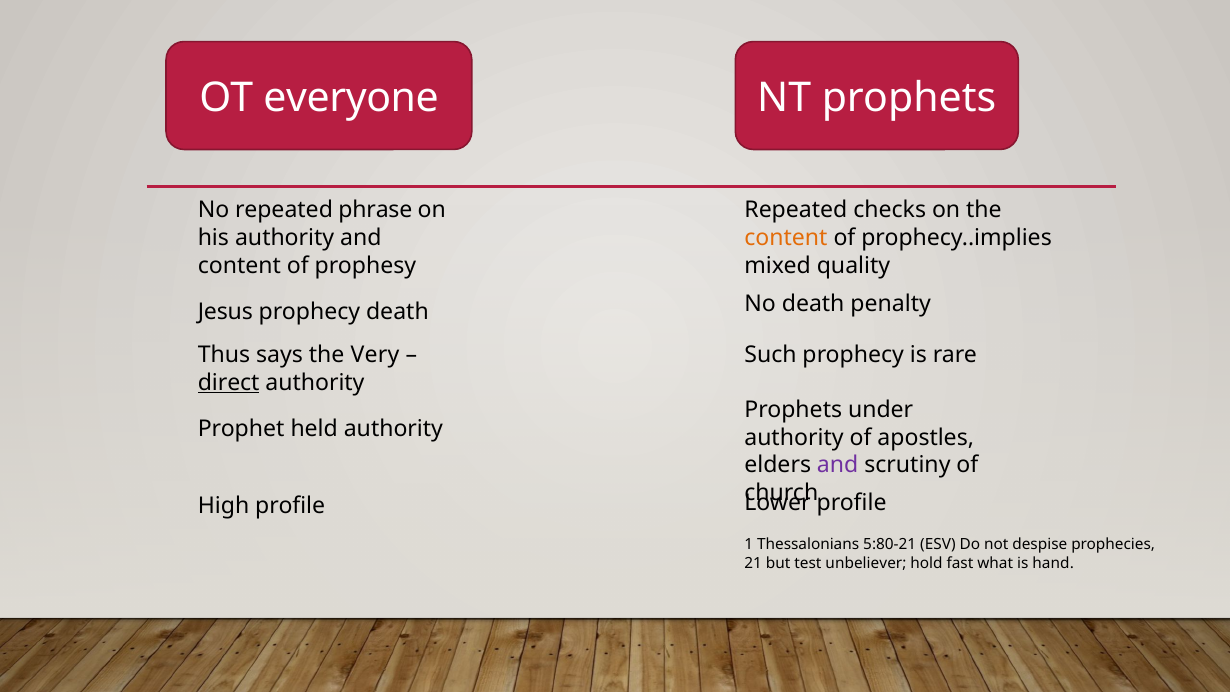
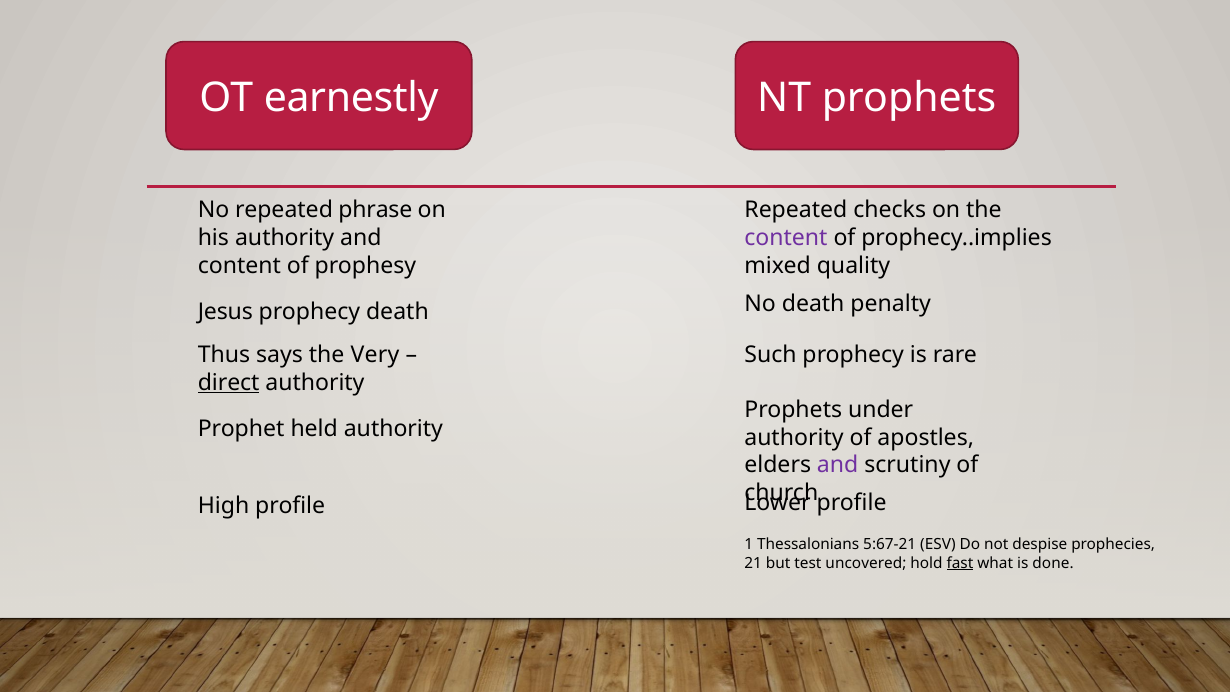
everyone: everyone -> earnestly (351, 98)
content colour: orange -> purple (786, 238)
5:80-21: 5:80-21 -> 5:67-21 (890, 544)
unbeliever: unbeliever -> uncovered (866, 563)
fast underline: none -> present (960, 563)
hand: hand -> done (1053, 563)
